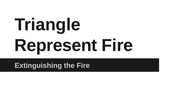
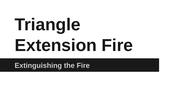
Represent: Represent -> Extension (56, 45)
